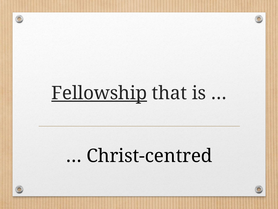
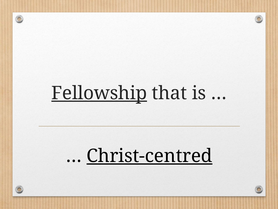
Christ-centred underline: none -> present (149, 156)
